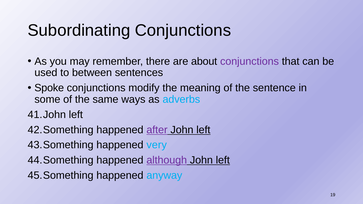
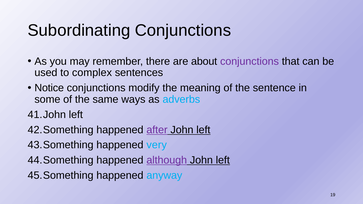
between: between -> complex (92, 73)
Spoke: Spoke -> Notice (49, 88)
